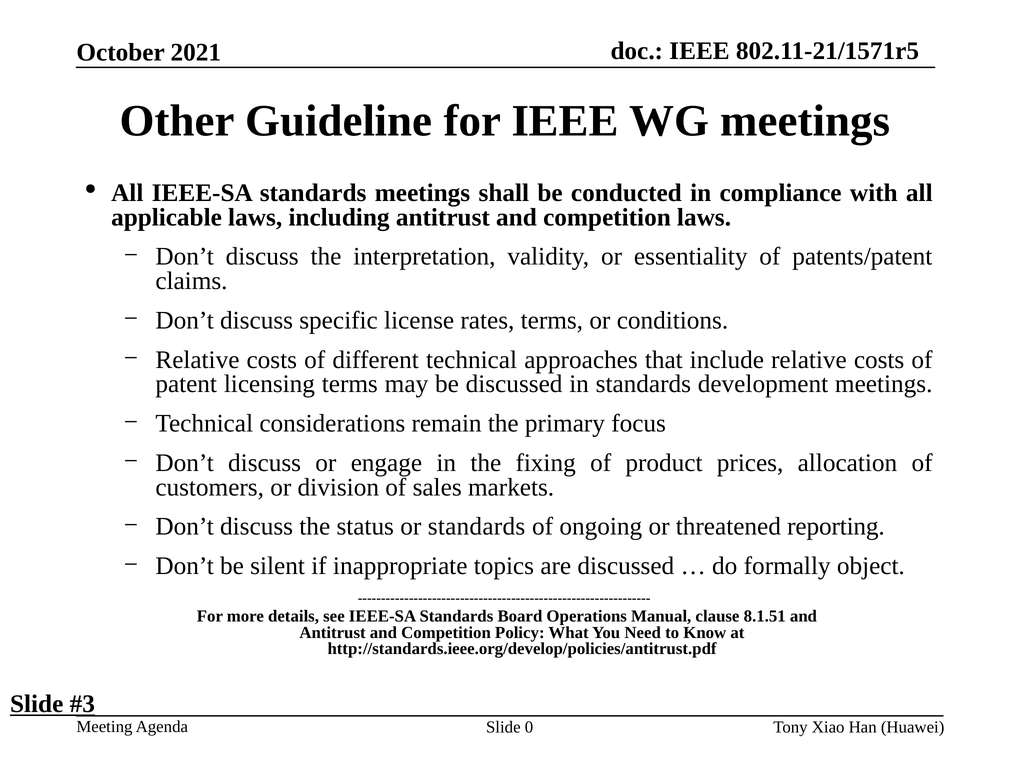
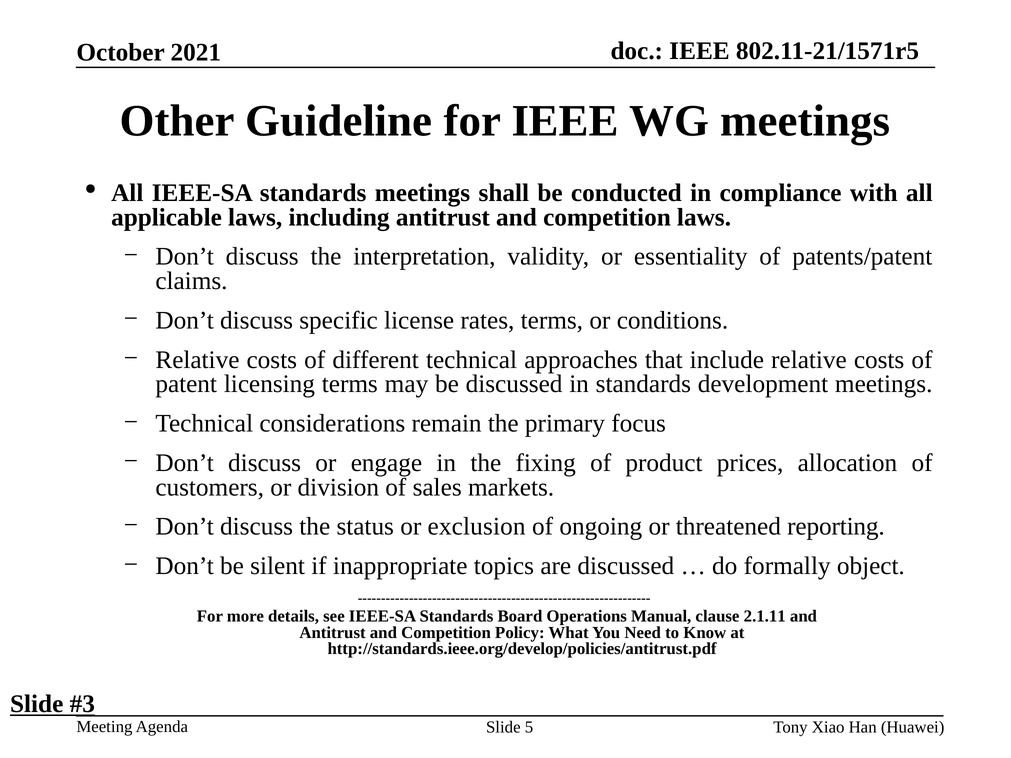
or standards: standards -> exclusion (477, 527)
8.1.51: 8.1.51 -> 2.1.11 (765, 617)
0: 0 -> 5 (529, 727)
